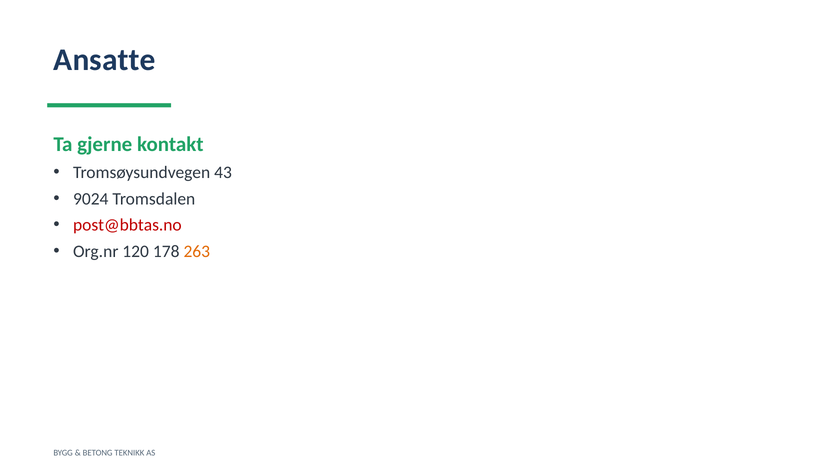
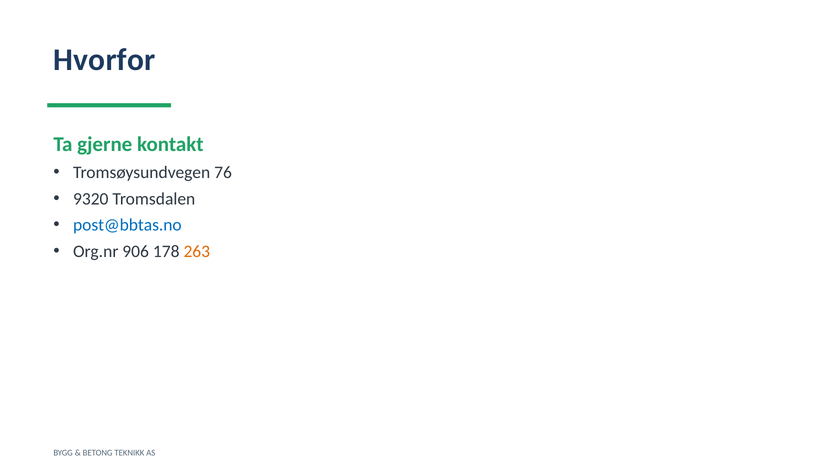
Ansatte: Ansatte -> Hvorfor (104, 60)
43: 43 -> 76 (223, 173)
9024: 9024 -> 9320 (91, 199)
post@bbtas.no colour: red -> blue (127, 225)
120: 120 -> 906 (136, 251)
